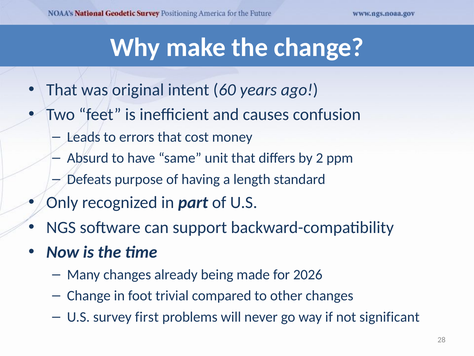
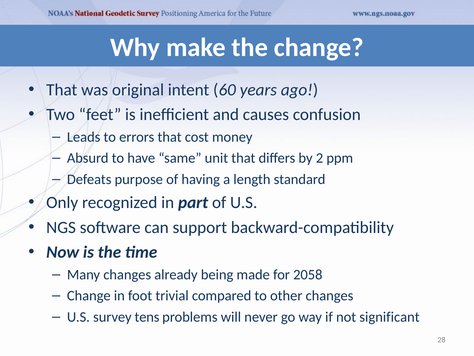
2026: 2026 -> 2058 (308, 274)
first: first -> tens (147, 316)
